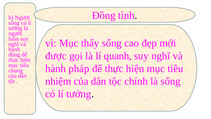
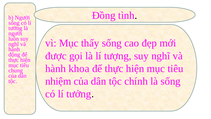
quanh: quanh -> tượng (118, 56)
pháp: pháp -> khoa (79, 68)
